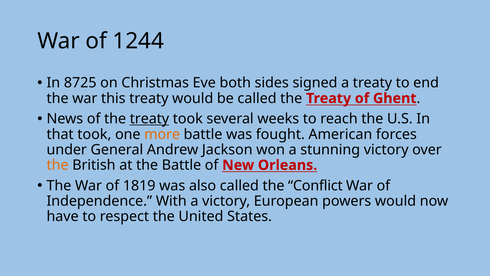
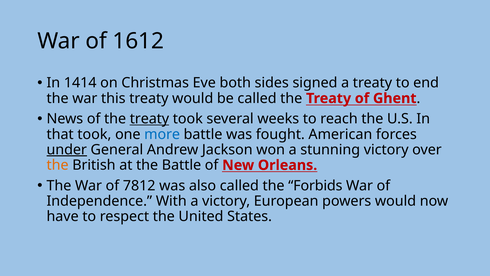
1244: 1244 -> 1612 (138, 41)
8725: 8725 -> 1414 (80, 83)
more colour: orange -> blue (162, 134)
under underline: none -> present (67, 150)
1819: 1819 -> 7812 (139, 185)
Conflict: Conflict -> Forbids (315, 185)
